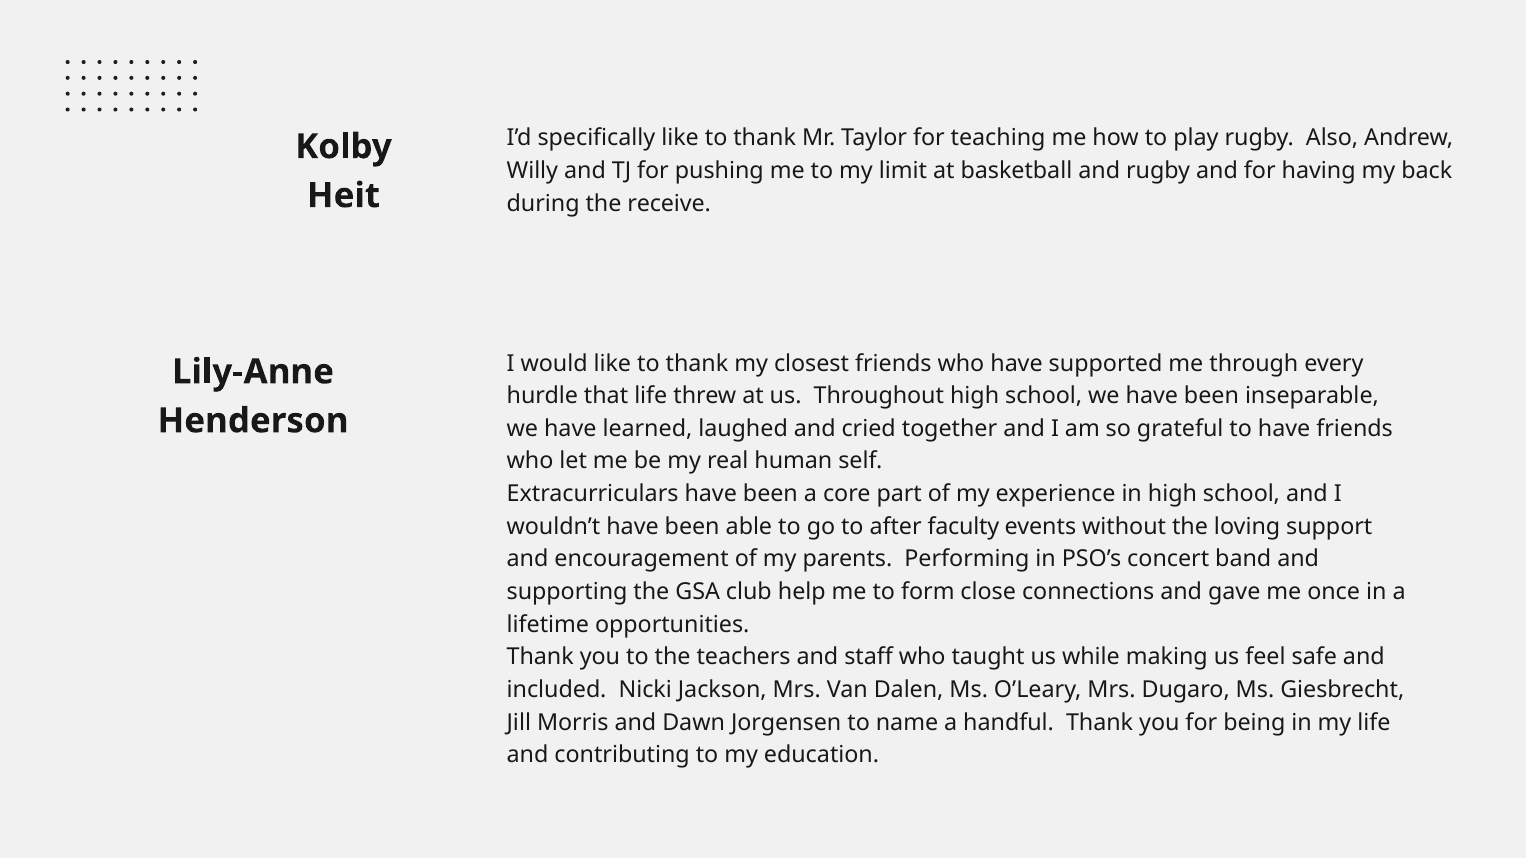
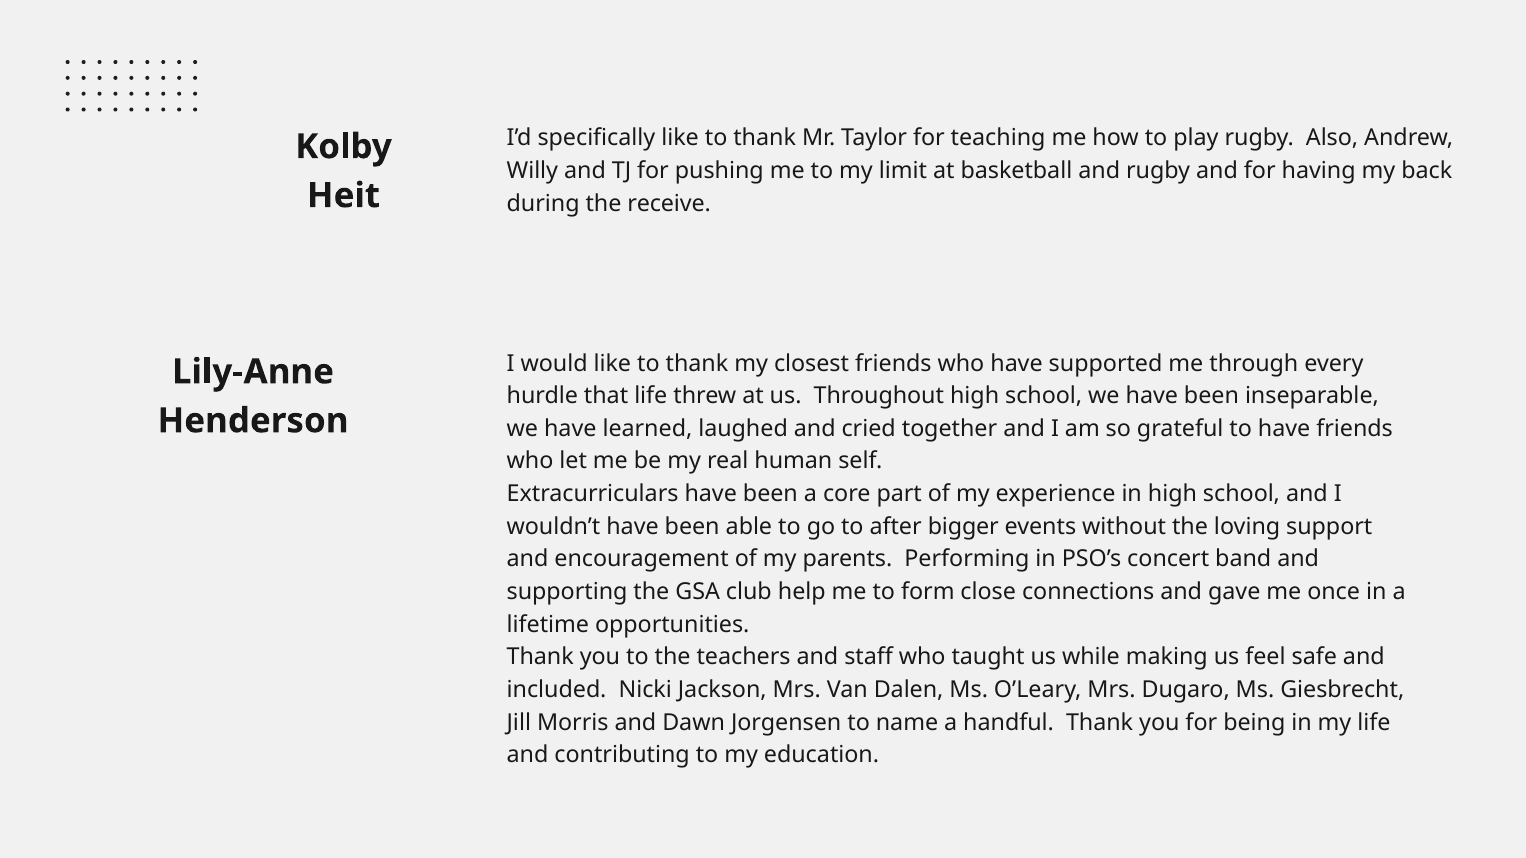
faculty: faculty -> bigger (963, 527)
